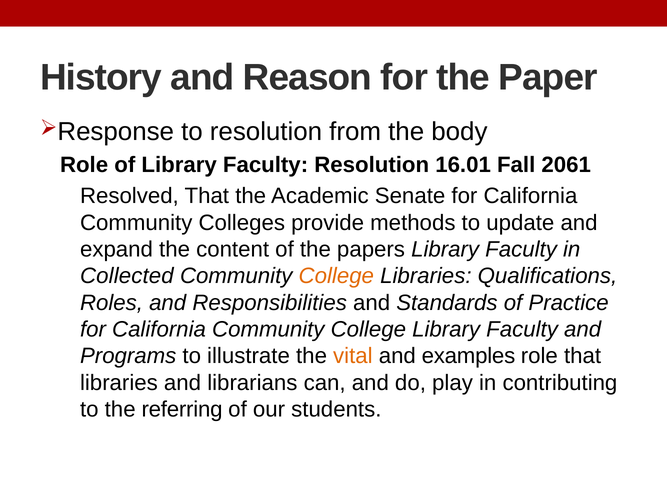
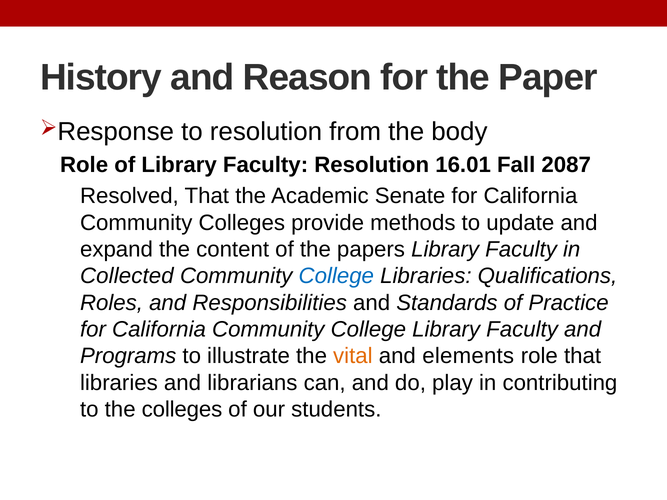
2061: 2061 -> 2087 (566, 165)
College colour: orange -> blue (336, 276)
examples: examples -> elements (468, 356)
the referring: referring -> colleges (182, 410)
